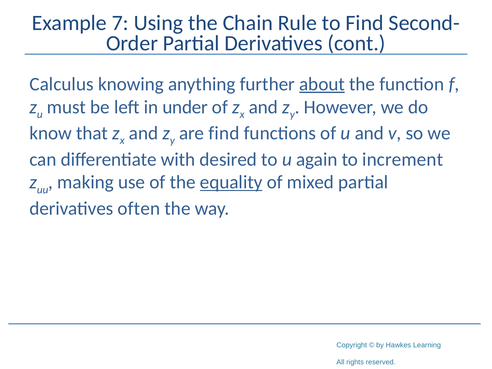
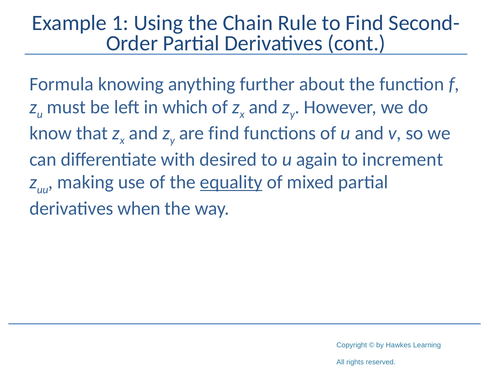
7: 7 -> 1 (120, 23)
Calculus: Calculus -> Formula (62, 84)
about underline: present -> none (322, 84)
under: under -> which (185, 107)
often: often -> when (139, 208)
